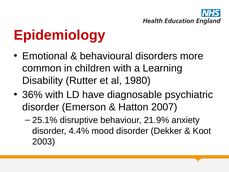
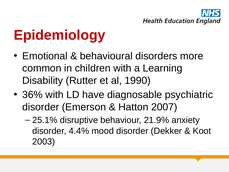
1980: 1980 -> 1990 (138, 80)
